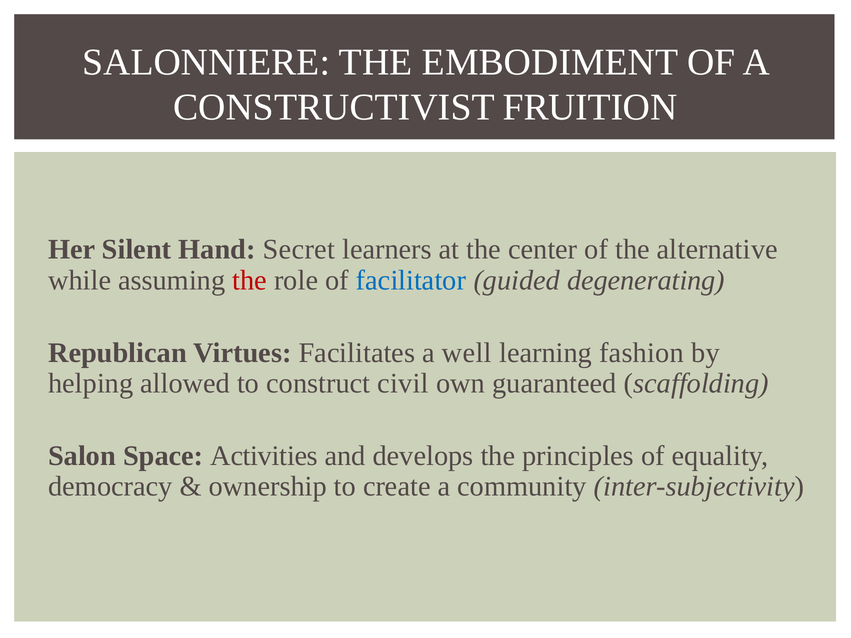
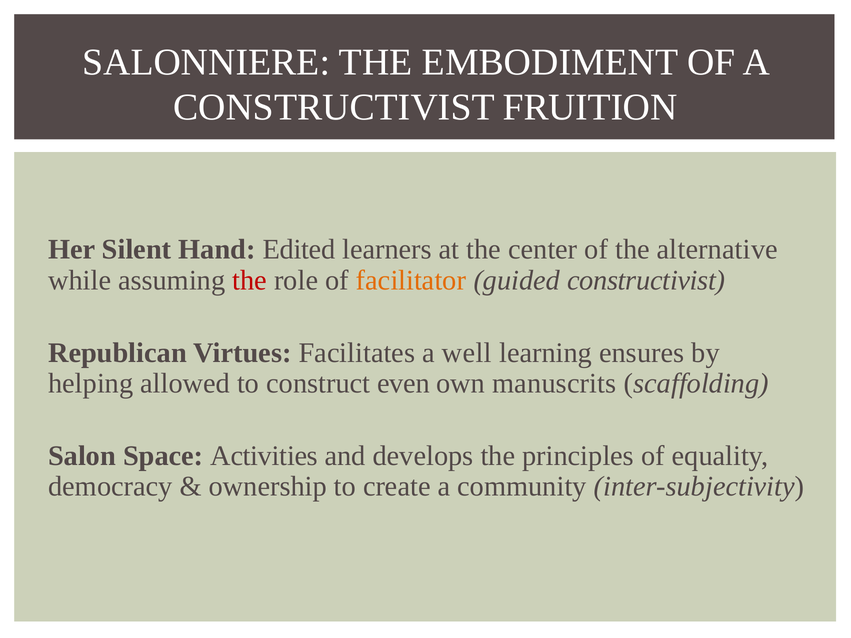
Secret: Secret -> Edited (299, 250)
facilitator colour: blue -> orange (411, 280)
guided degenerating: degenerating -> constructivist (646, 280)
fashion: fashion -> ensures (642, 353)
civil: civil -> even (403, 384)
guaranteed: guaranteed -> manuscrits (554, 384)
